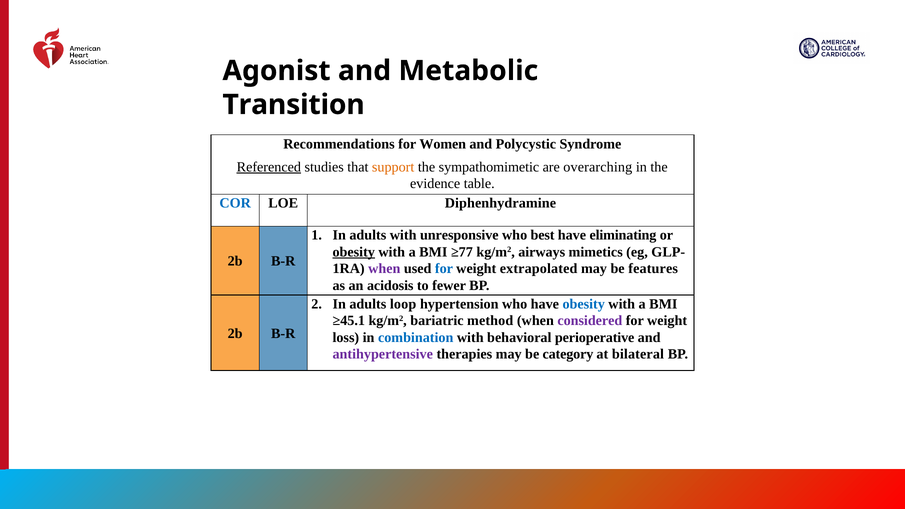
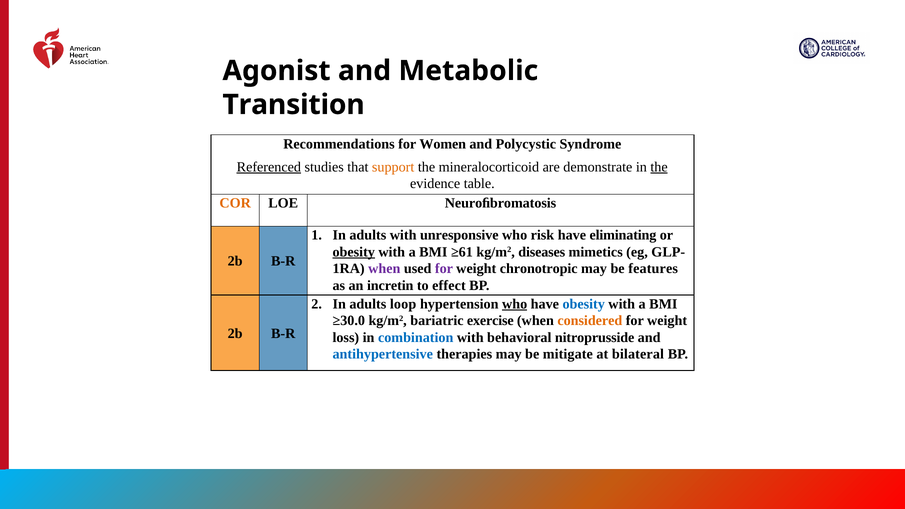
sympathomimetic: sympathomimetic -> mineralocorticoid (489, 167)
overarching: overarching -> demonstrate (598, 167)
the underline: none -> present (659, 167)
COR colour: blue -> orange (235, 203)
Diphenhydramine: Diphenhydramine -> Neuroﬁbromatosis (500, 203)
best: best -> risk (542, 235)
≥77: ≥77 -> ≥61 (462, 252)
airways: airways -> diseases (542, 252)
for colour: blue -> purple (444, 269)
extrapolated: extrapolated -> chronotropic (539, 269)
acidosis: acidosis -> incretin (390, 285)
fewer: fewer -> effect (449, 285)
who underline: none -> present (515, 304)
≥45.1: ≥45.1 -> ≥30.0 (349, 321)
method: method -> exercise (490, 321)
considered colour: purple -> orange (590, 321)
perioperative: perioperative -> nitroprusside (595, 338)
antihypertensive colour: purple -> blue (383, 354)
category: category -> mitigate (568, 354)
